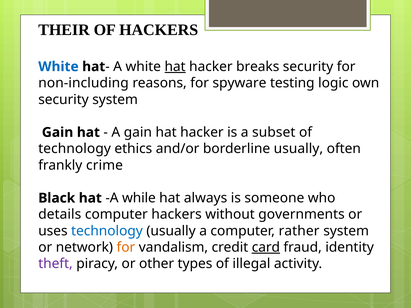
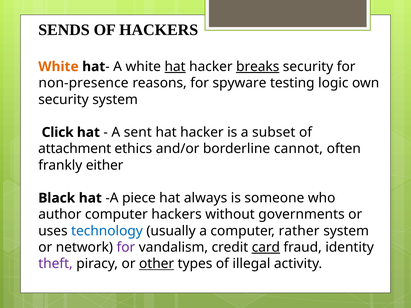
THEIR: THEIR -> SENDS (64, 30)
White colour: blue -> orange (58, 67)
breaks underline: none -> present (258, 67)
non-including: non-including -> non-presence (84, 83)
Gain: Gain -> Click (58, 132)
A gain: gain -> sent (138, 132)
technology: technology -> attachment (75, 149)
borderline usually: usually -> cannot (298, 149)
crime: crime -> either (105, 165)
while: while -> piece (139, 198)
details: details -> author (60, 215)
for colour: orange -> purple (126, 248)
other underline: none -> present (157, 264)
